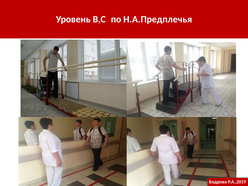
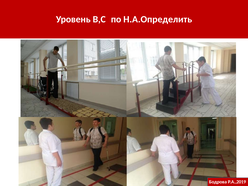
Н.А.Предплечья: Н.А.Предплечья -> Н.А.Определить (158, 19)
